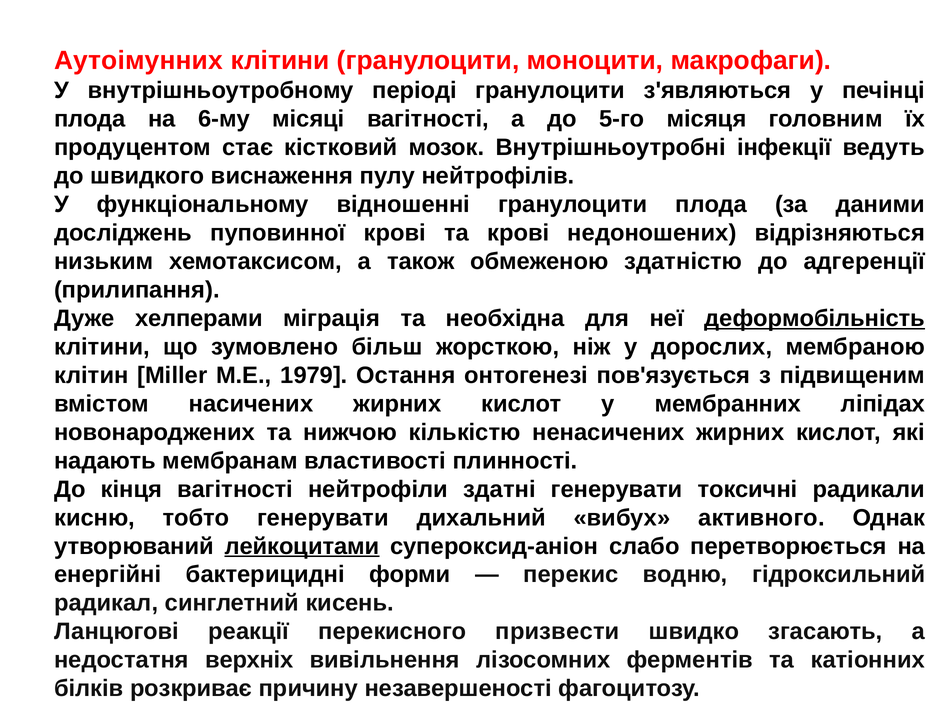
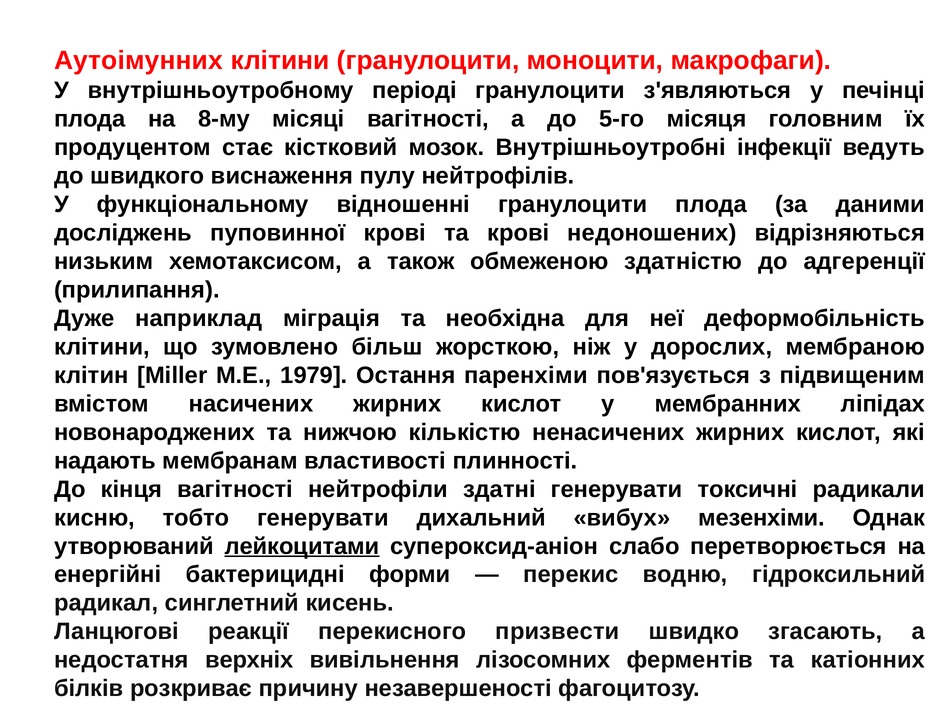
6-му: 6-му -> 8-му (224, 119)
хелперами: хелперами -> наприклад (199, 319)
деформобільність underline: present -> none (815, 319)
онтогенезі: онтогенезі -> паренхіми (526, 376)
активного: активного -> мезенхіми (762, 518)
